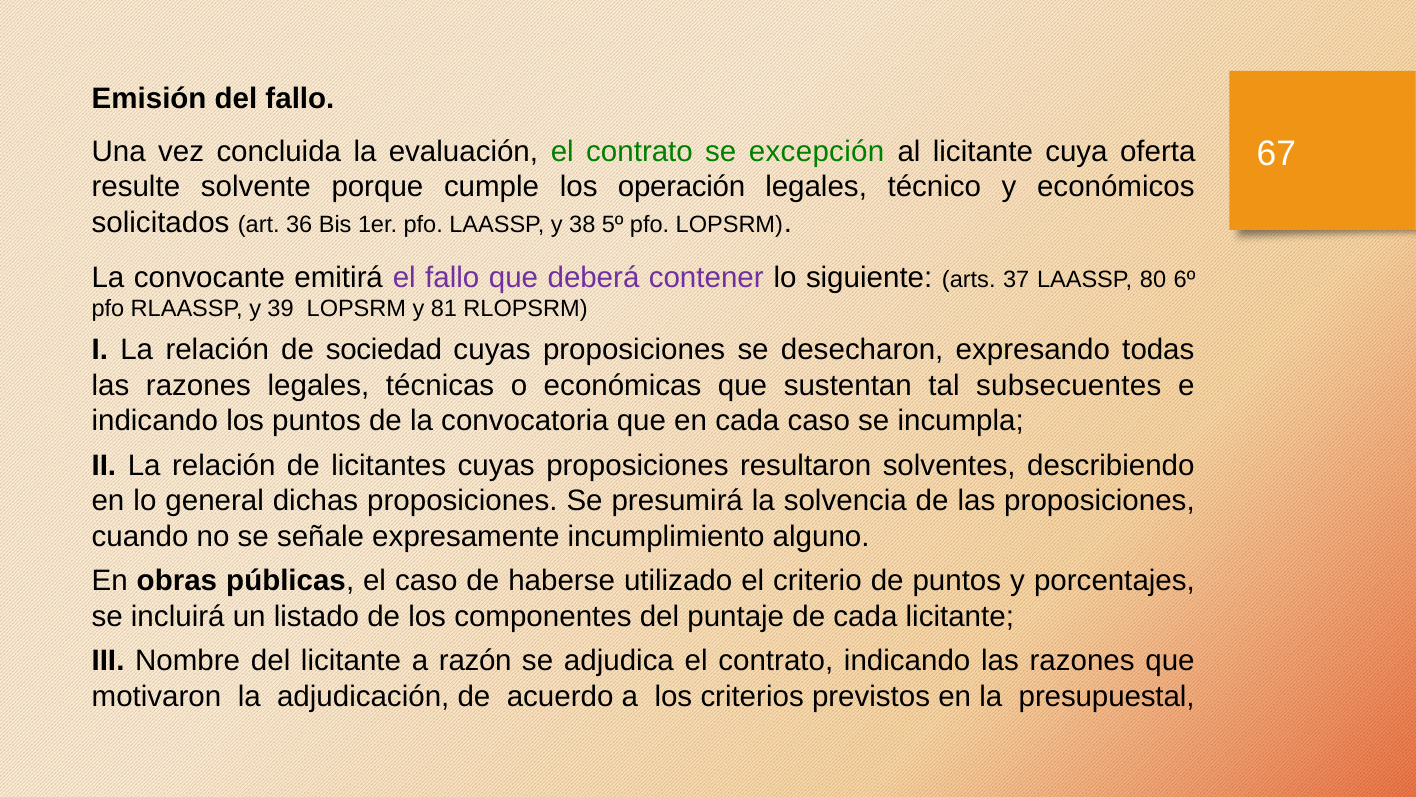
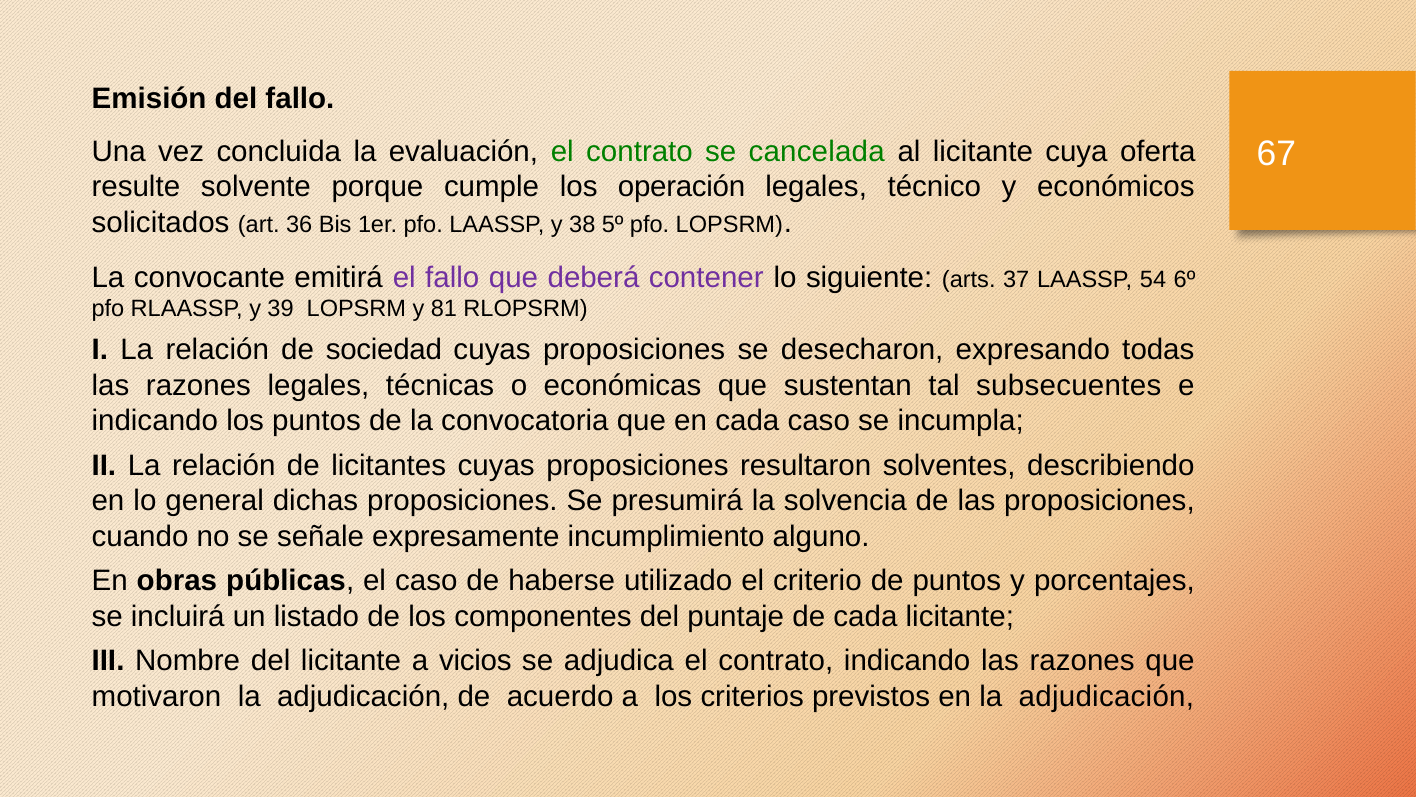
excepción: excepción -> cancelada (817, 151)
80: 80 -> 54 (1153, 279)
razón: razón -> vicios (475, 660)
en la presupuestal: presupuestal -> adjudicación (1106, 696)
